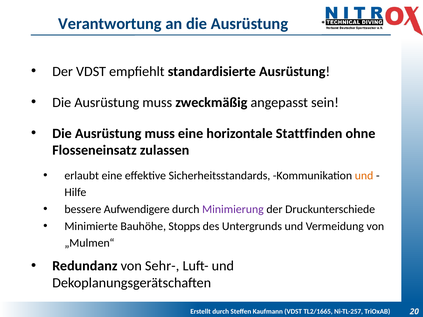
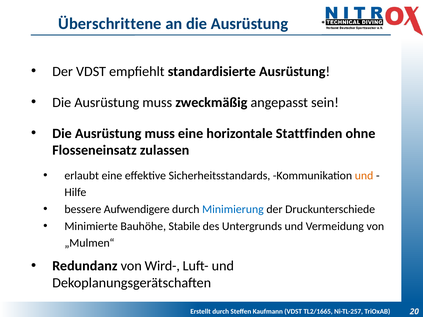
Verantwortung: Verantwortung -> Überschrittene (110, 24)
Minimierung colour: purple -> blue (233, 209)
Stopps: Stopps -> Stabile (184, 226)
Sehr-: Sehr- -> Wird- (162, 266)
